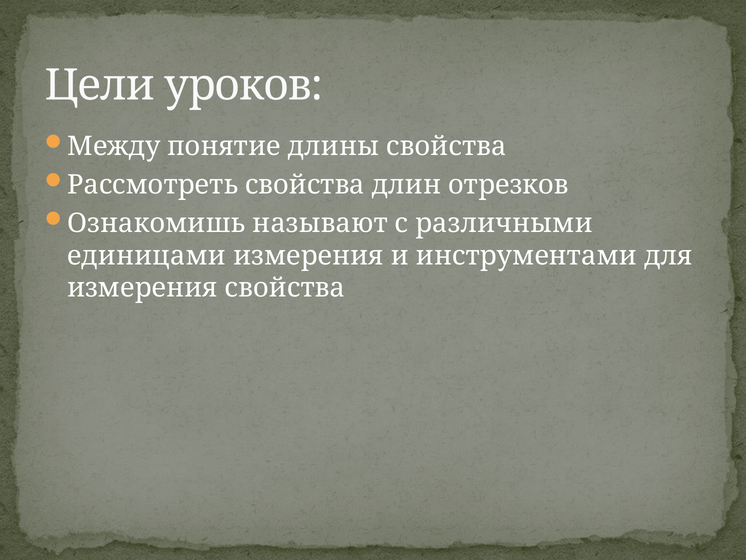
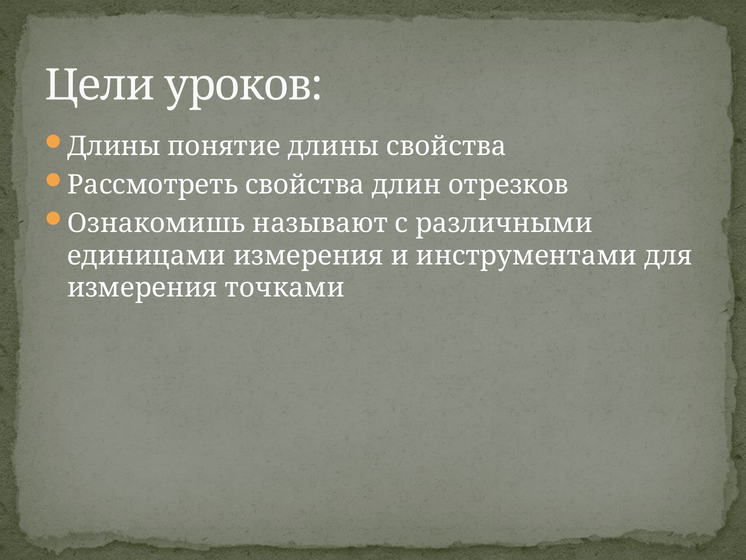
Между: Между -> Длины (114, 146)
измерения свойства: свойства -> точками (285, 288)
